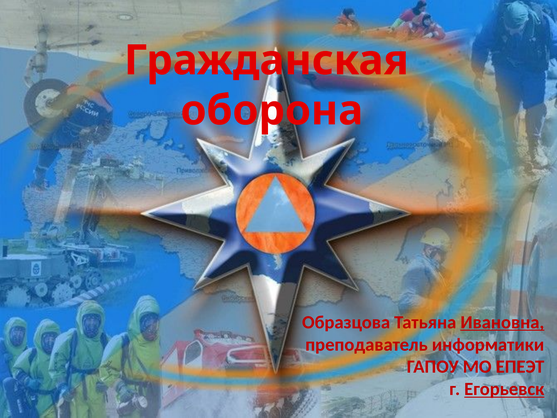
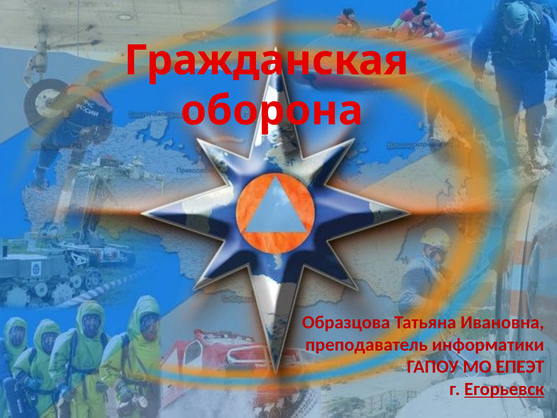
Ивановна underline: present -> none (502, 322)
